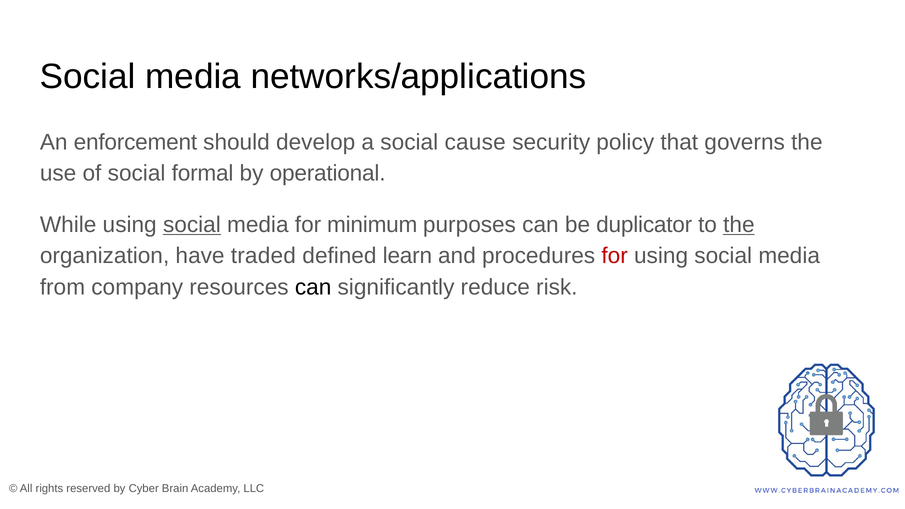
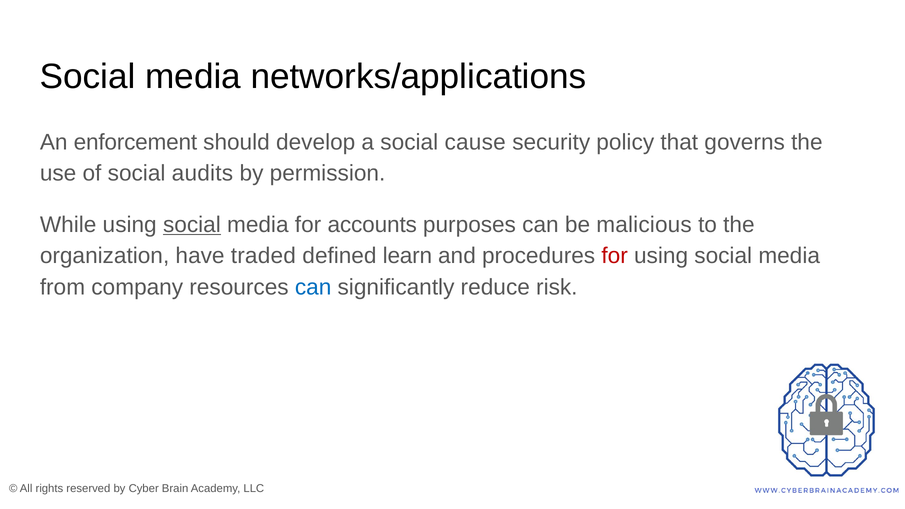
formal: formal -> audits (202, 174)
operational: operational -> permission (328, 174)
minimum: minimum -> accounts (372, 225)
duplicator: duplicator -> malicious (644, 225)
the underline: present -> none (739, 225)
can colour: black -> blue (313, 287)
